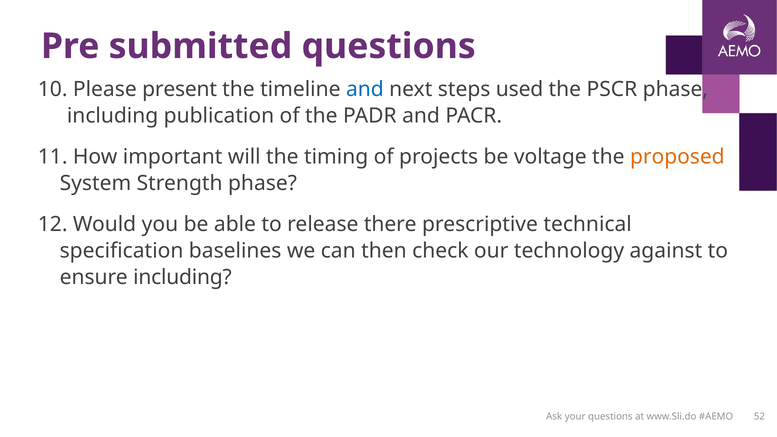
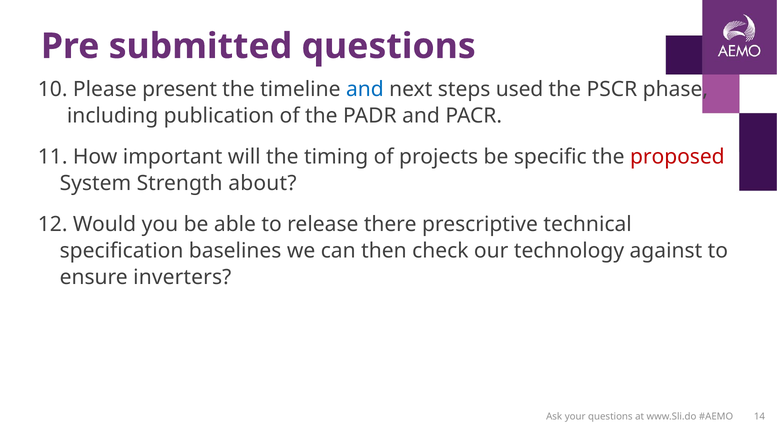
voltage: voltage -> specific (550, 157)
proposed colour: orange -> red (677, 157)
Strength phase: phase -> about (262, 183)
ensure including: including -> inverters (182, 277)
52: 52 -> 14 (759, 417)
